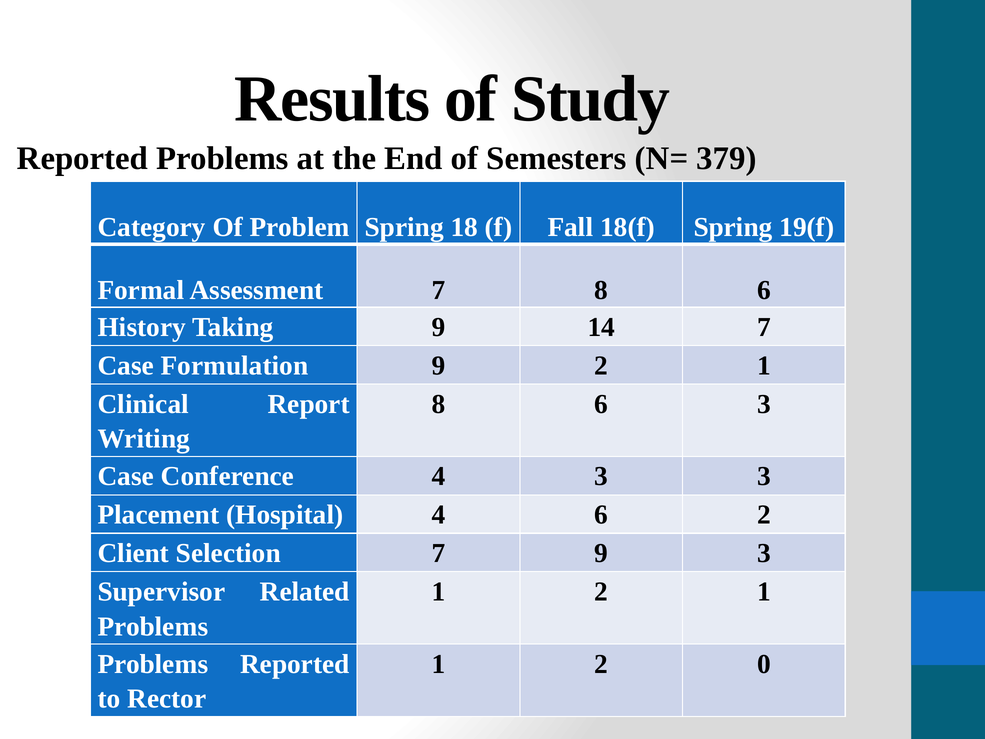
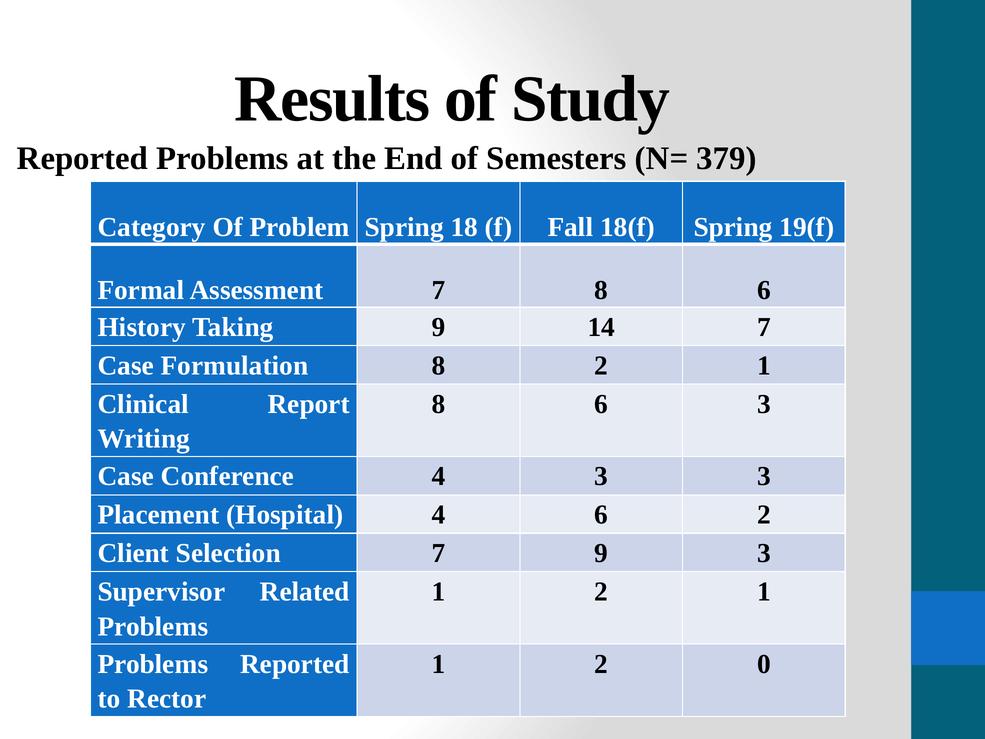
Formulation 9: 9 -> 8 (439, 365)
